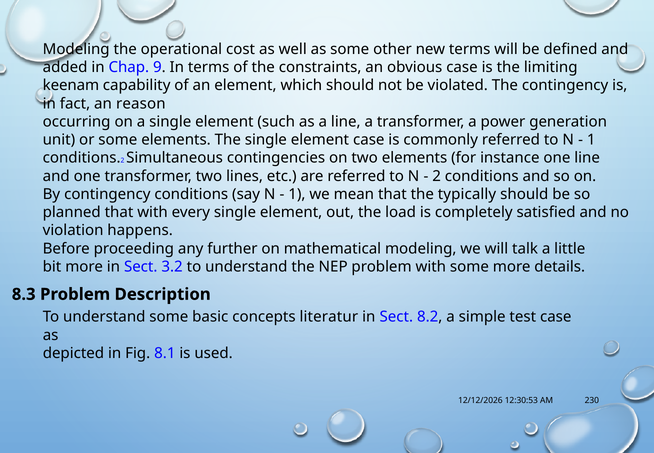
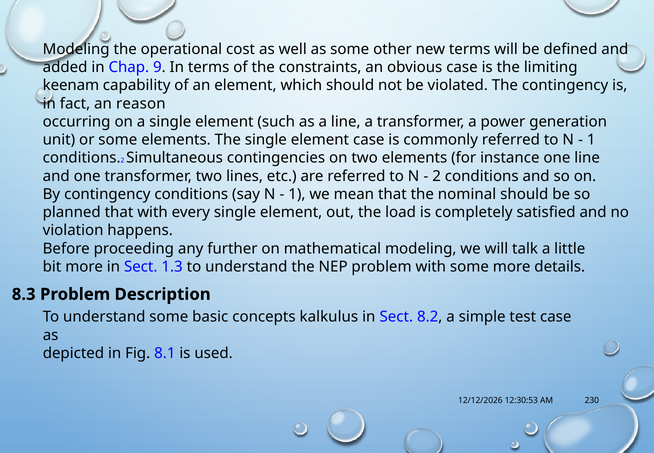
typically: typically -> nominal (467, 194)
3.2: 3.2 -> 1.3 (172, 267)
literatur: literatur -> kalkulus (329, 317)
